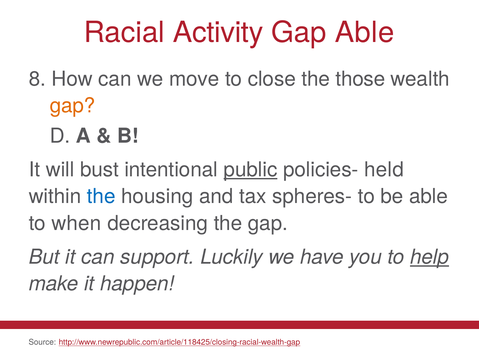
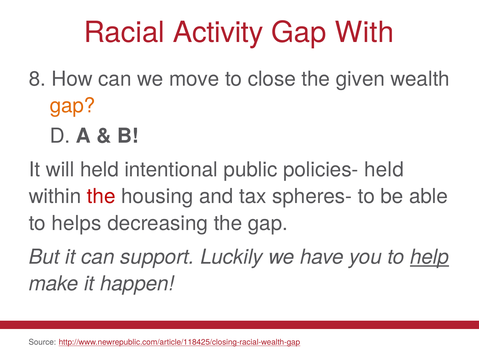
Gap Able: Able -> With (365, 32)
those: those -> given (360, 79)
will bust: bust -> held (100, 170)
public underline: present -> none (250, 170)
the colour: blue -> red (101, 197)
when: when -> helps (76, 223)
